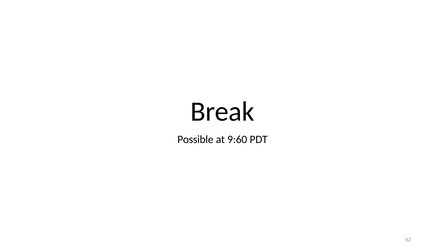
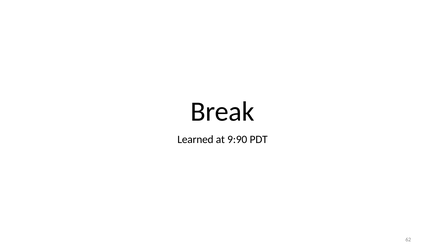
Possible: Possible -> Learned (195, 139)
9:60: 9:60 -> 9:90 (237, 139)
